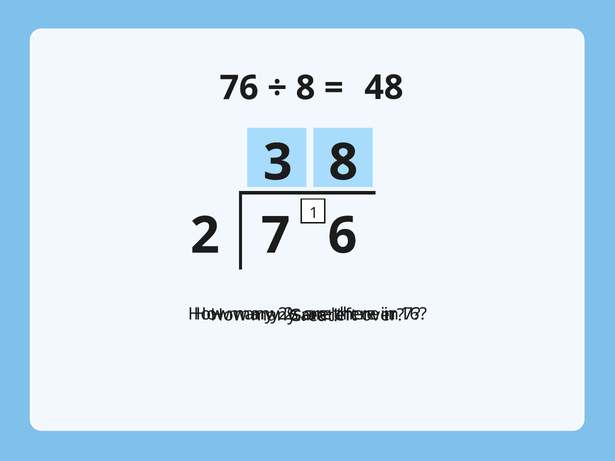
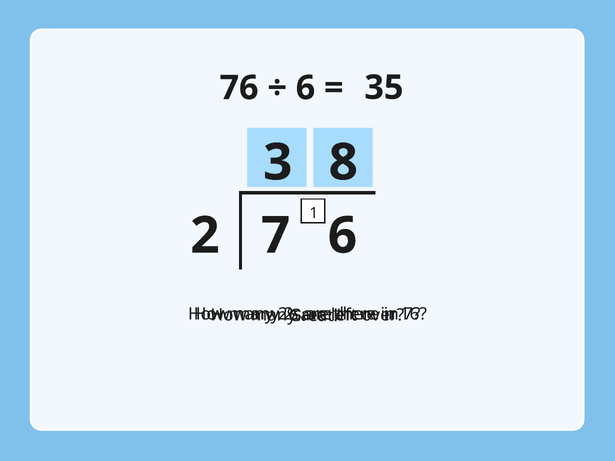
8: 8 -> 6 (305, 88)
48: 48 -> 35 (384, 88)
